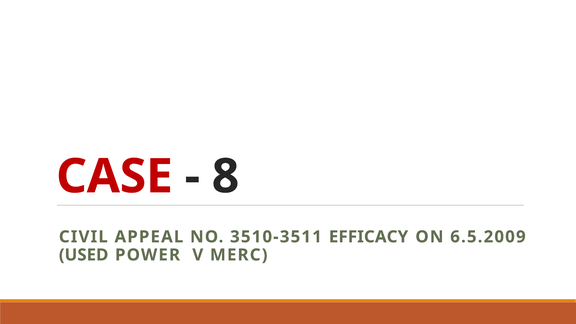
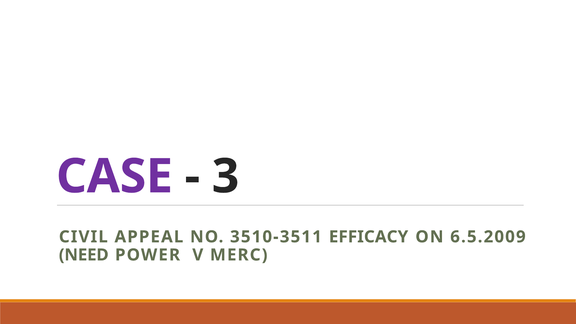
CASE colour: red -> purple (115, 177)
8: 8 -> 3 (225, 177)
USED: USED -> NEED (84, 255)
